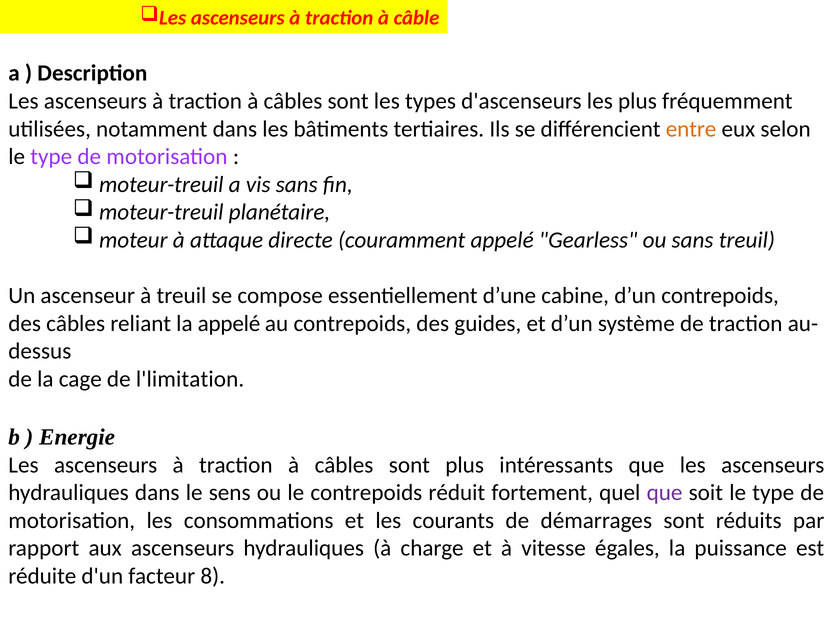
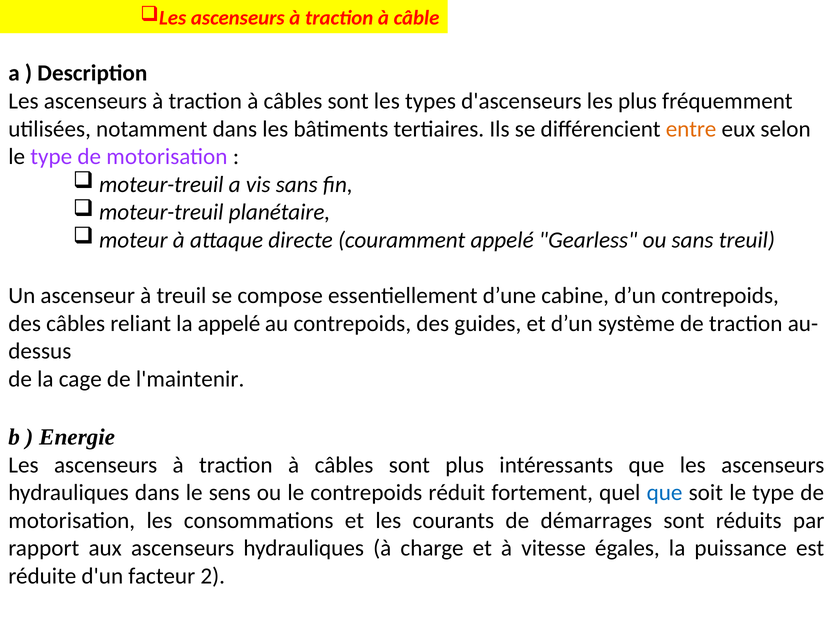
l'limitation: l'limitation -> l'maintenir (190, 379)
que colour: purple -> blue (665, 493)
8: 8 -> 2 (213, 576)
